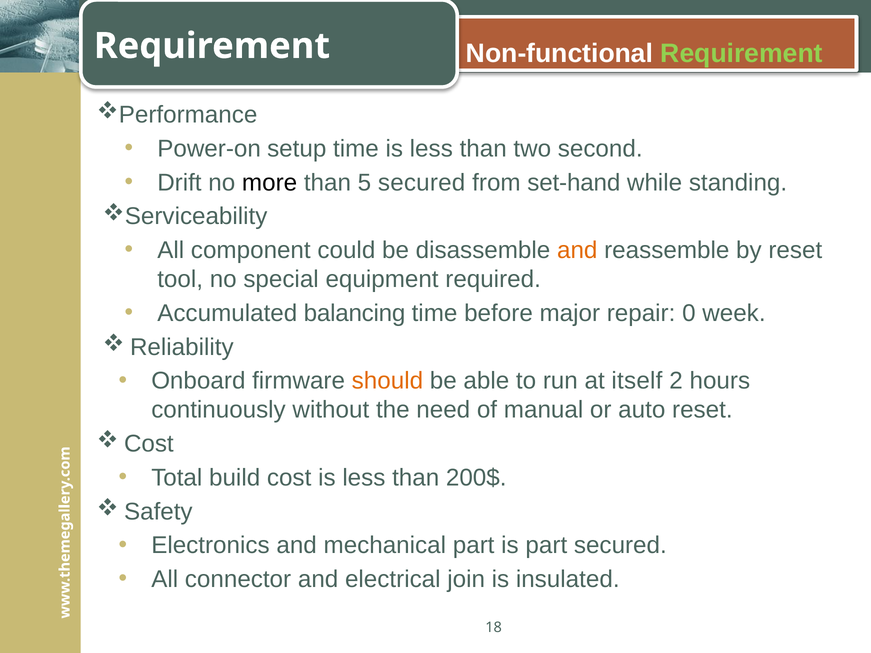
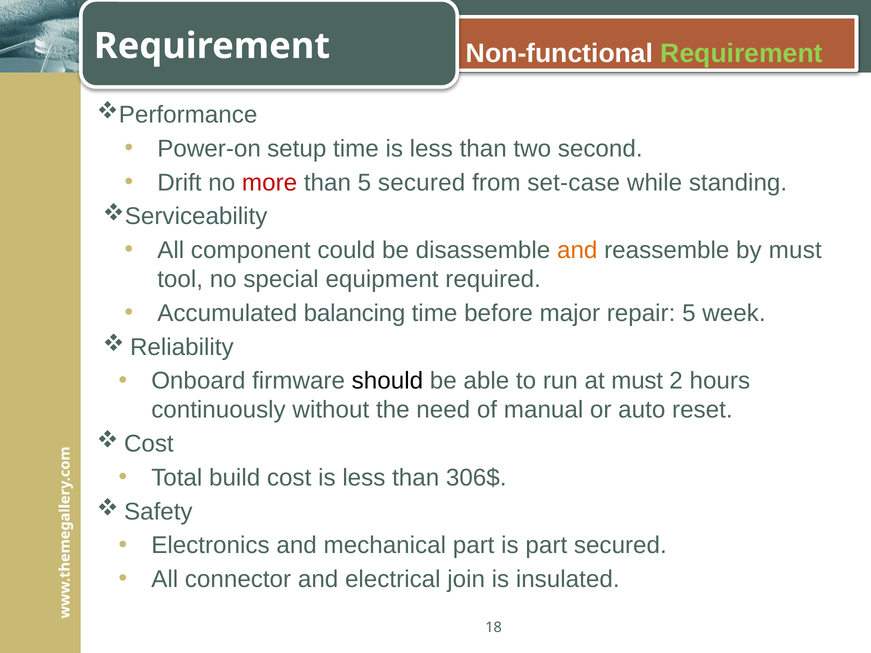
more colour: black -> red (270, 183)
set-hand: set-hand -> set-case (574, 183)
by reset: reset -> must (795, 250)
repair 0: 0 -> 5 (689, 313)
should colour: orange -> black (387, 381)
at itself: itself -> must (637, 381)
200$: 200$ -> 306$ (476, 478)
